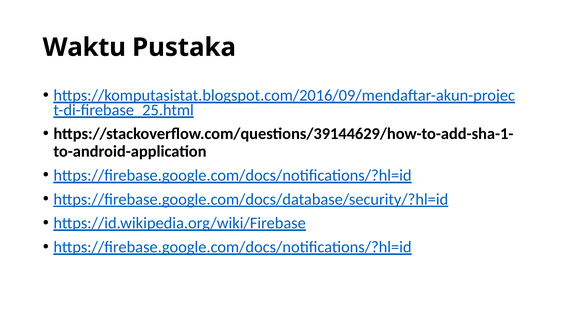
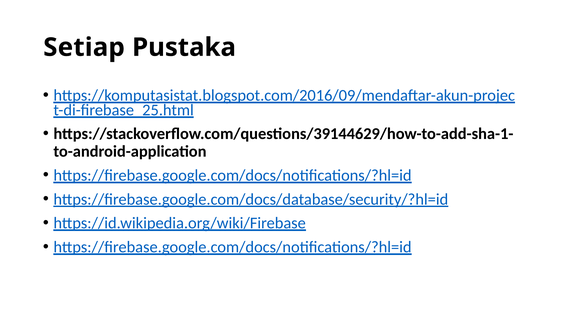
Waktu: Waktu -> Setiap (84, 47)
